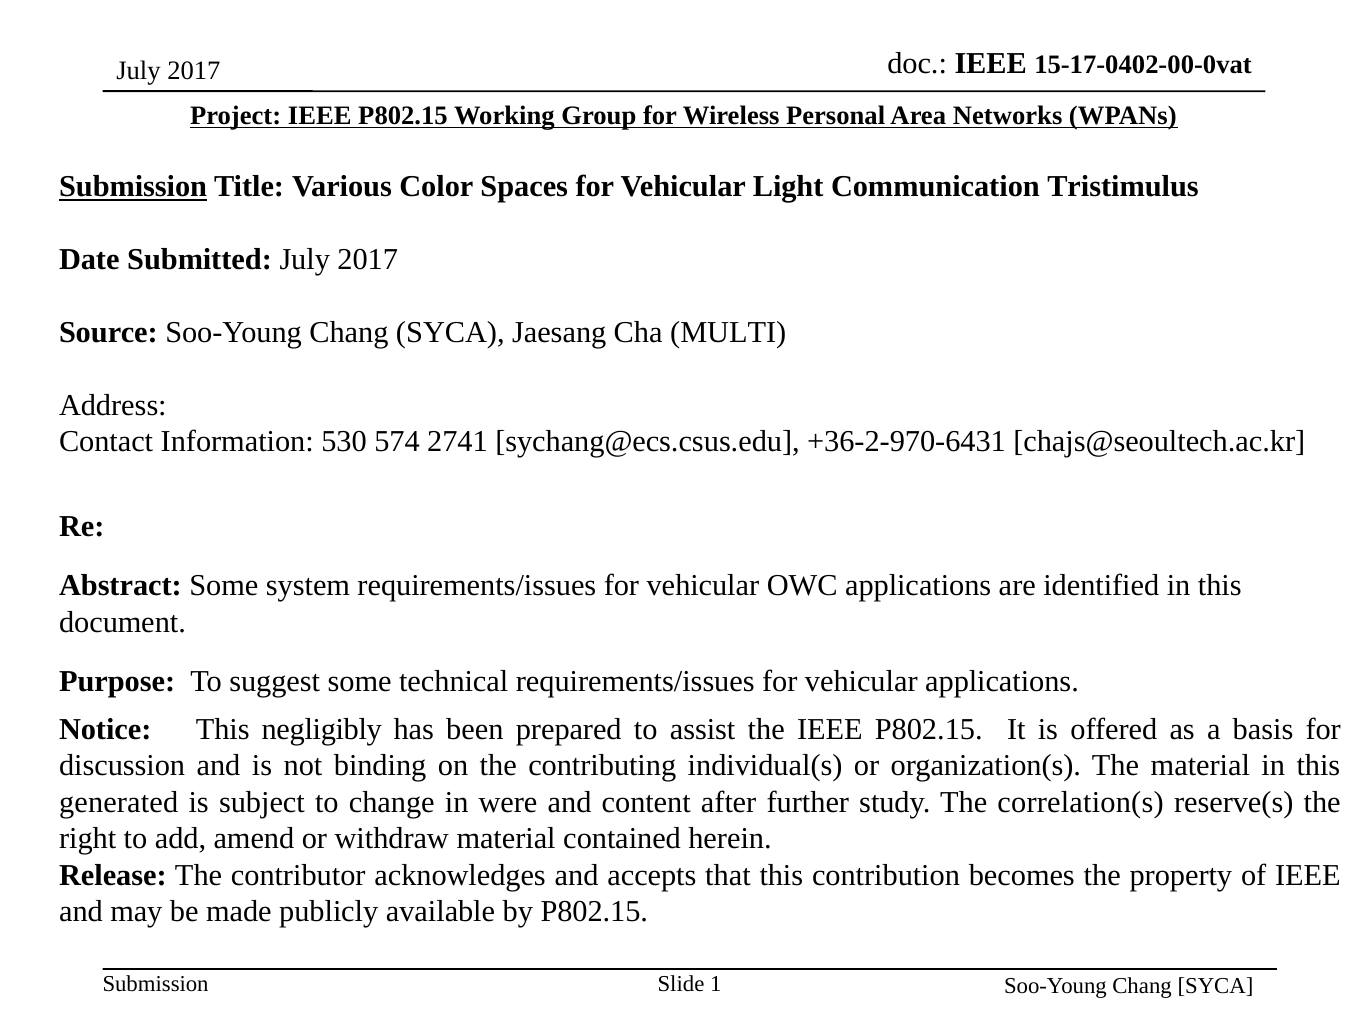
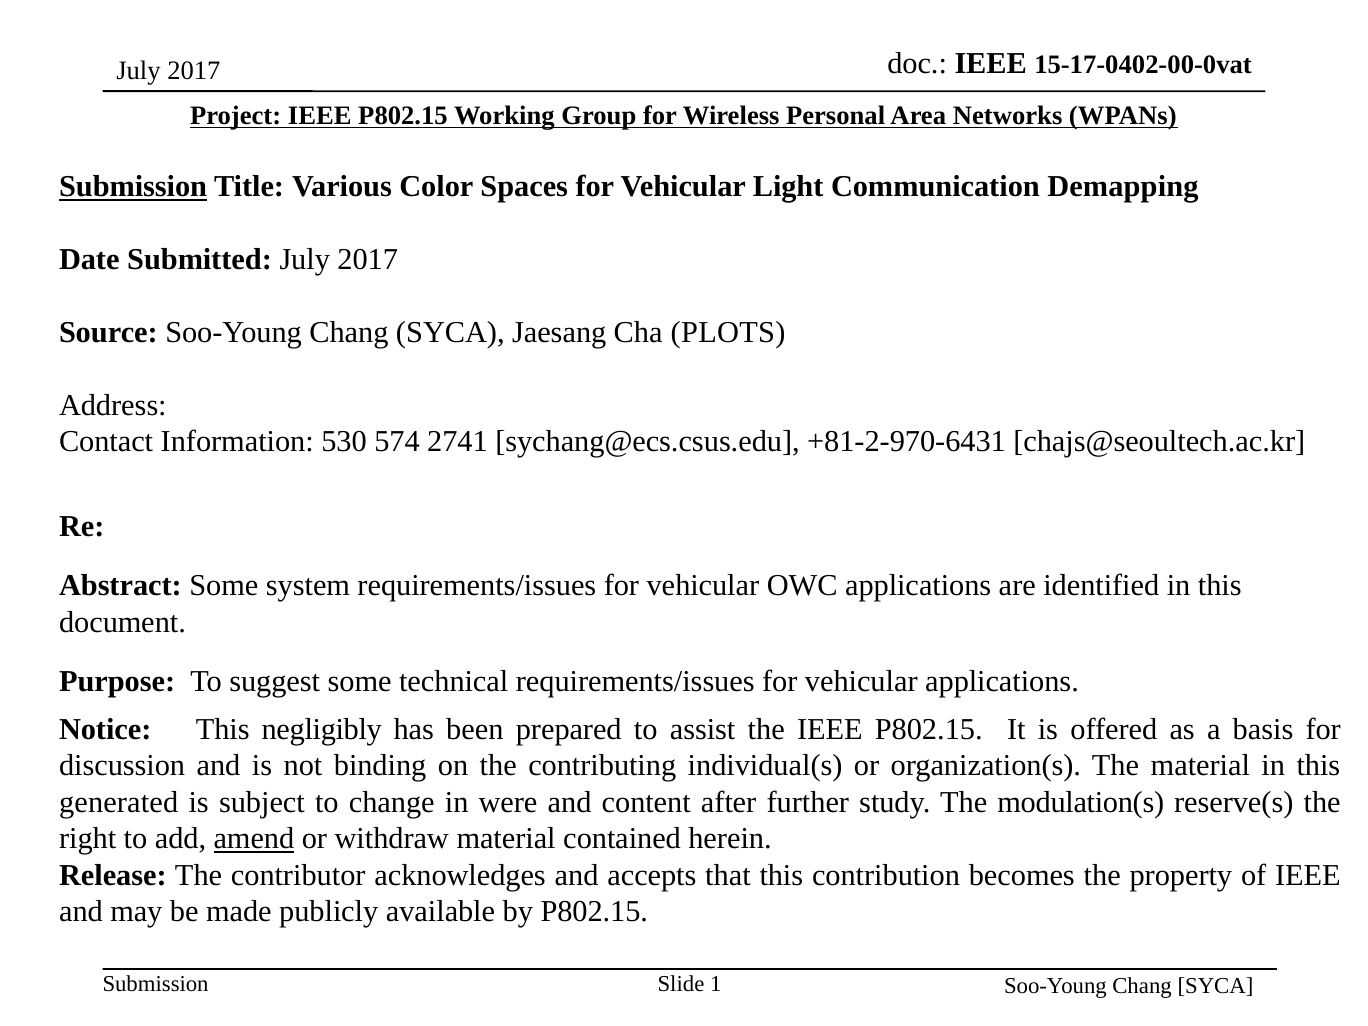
Tristimulus: Tristimulus -> Demapping (1123, 187)
MULTI: MULTI -> PLOTS (728, 333)
+36-2-970-6431: +36-2-970-6431 -> +81-2-970-6431 (907, 442)
correlation(s: correlation(s -> modulation(s (1081, 802)
amend underline: none -> present (254, 839)
